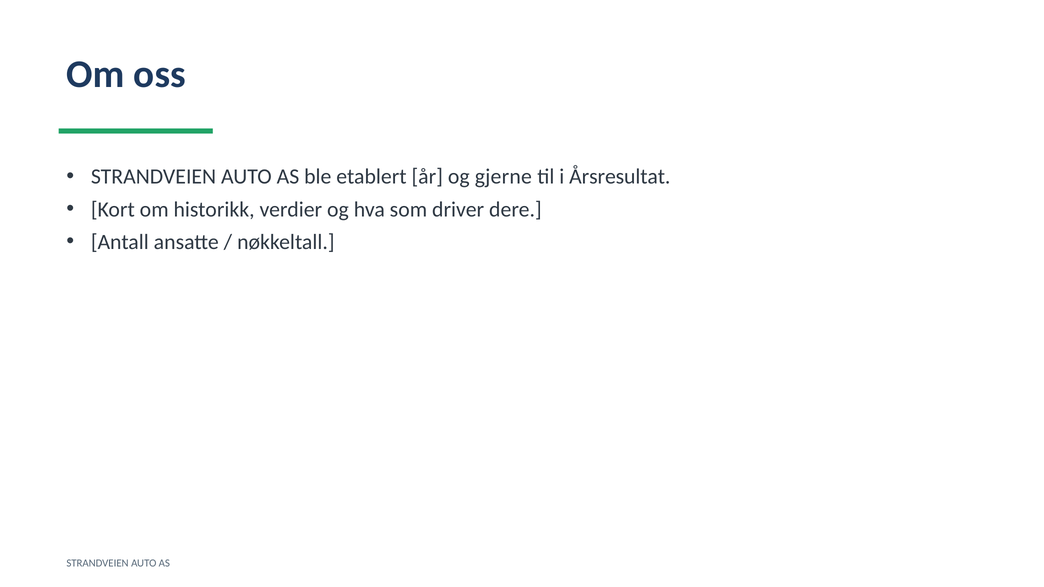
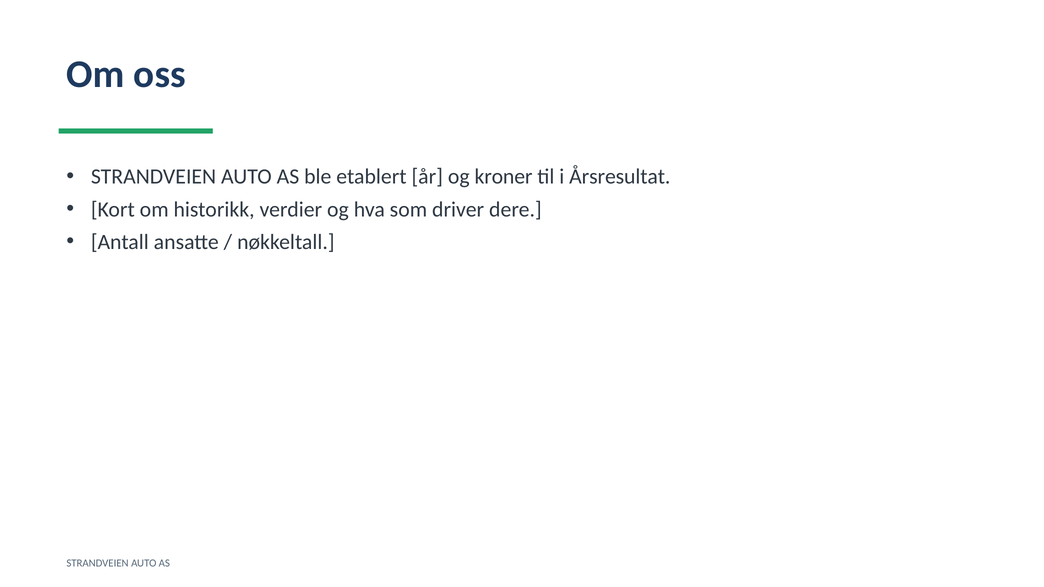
gjerne: gjerne -> kroner (504, 177)
